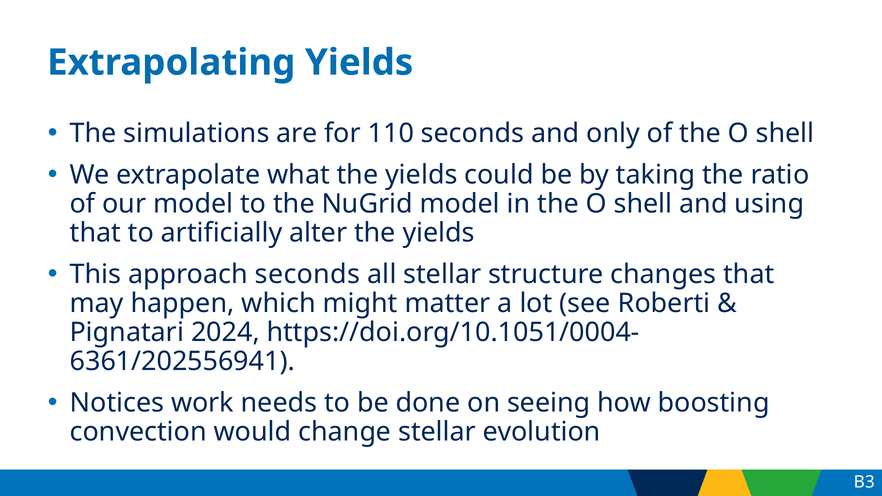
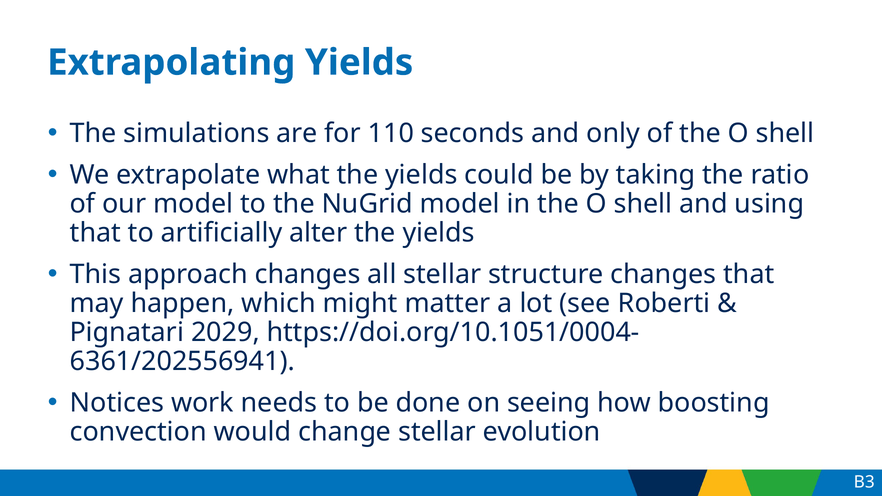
approach seconds: seconds -> changes (308, 274)
2024: 2024 -> 2029 (225, 332)
